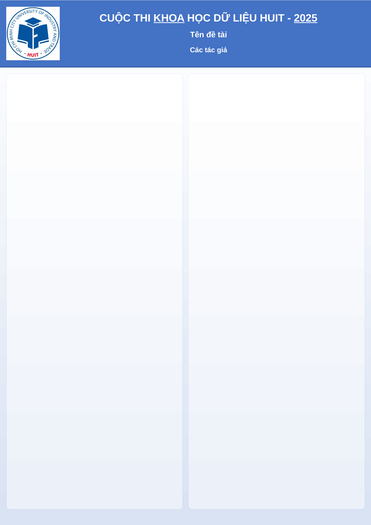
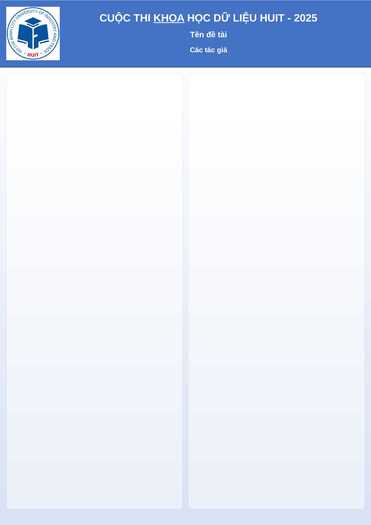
2025 underline: present -> none (306, 18)
